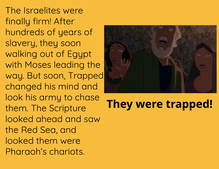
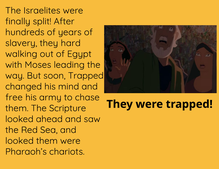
firm: firm -> split (42, 21)
they soon: soon -> hard (71, 43)
look: look -> free (14, 97)
